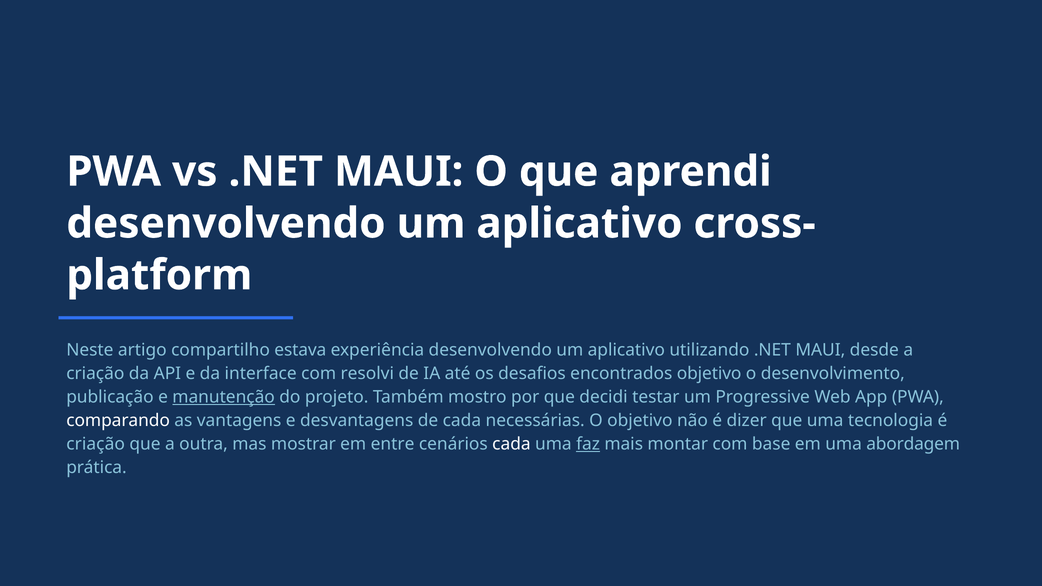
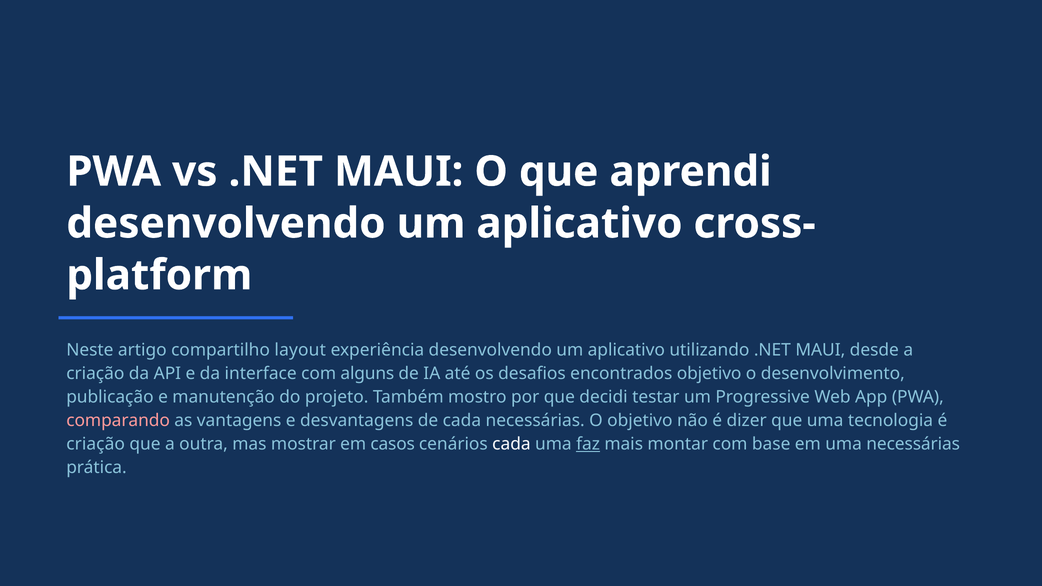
estava: estava -> layout (300, 350)
resolvi: resolvi -> alguns (367, 373)
manutenção underline: present -> none (224, 397)
comparando colour: white -> pink (118, 421)
entre: entre -> casos (393, 444)
uma abordagem: abordagem -> necessárias (913, 444)
